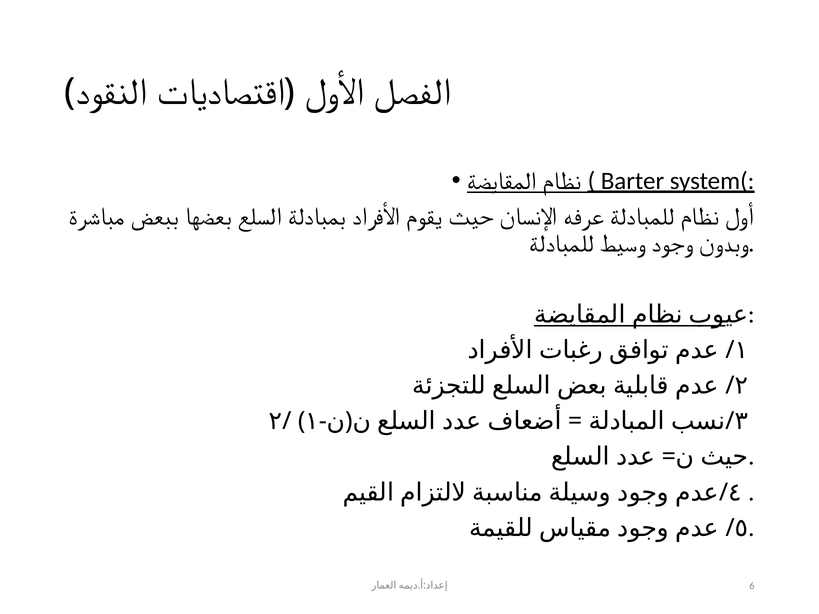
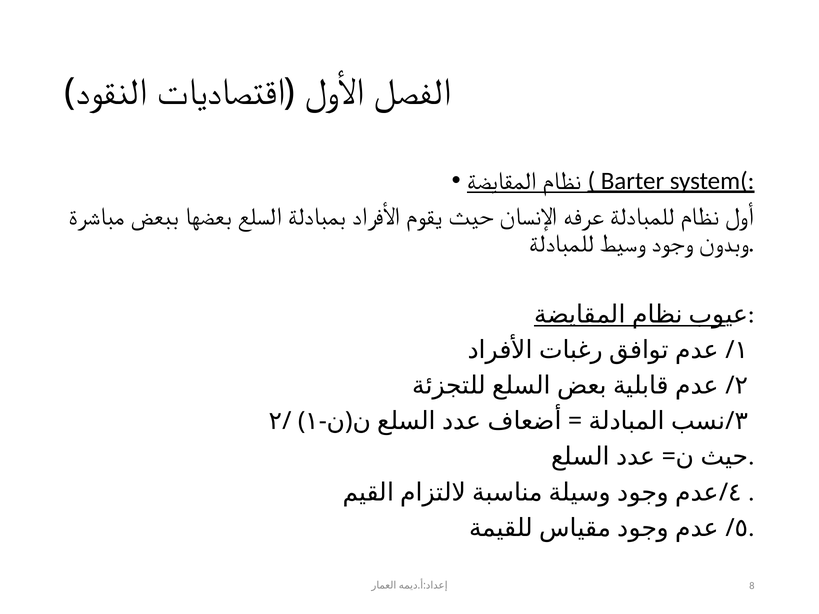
6: 6 -> 8 (752, 586)
